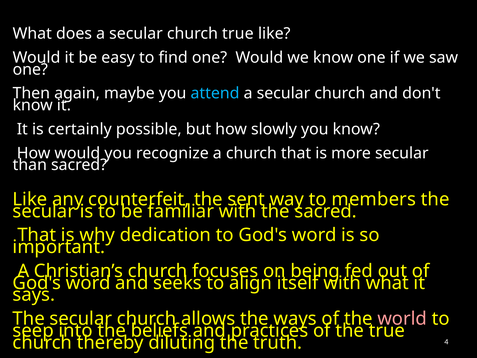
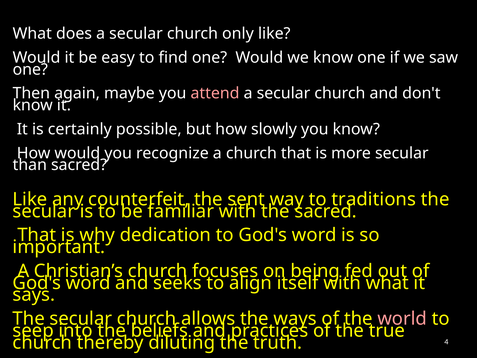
church true: true -> only (238, 34)
attend colour: light blue -> pink (215, 93)
members: members -> traditions (374, 199)
